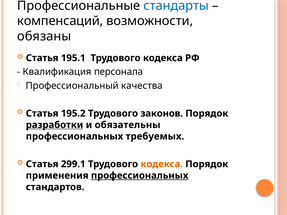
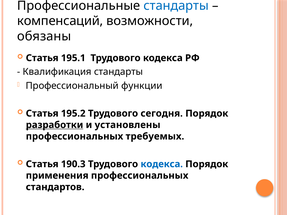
Квалификация персонала: персонала -> стандарты (118, 72)
качества: качества -> функции (142, 86)
законов: законов -> сегодня (162, 114)
обязательны: обязательны -> установлены (128, 125)
299.1: 299.1 -> 190.3 (73, 164)
кодекса colour: orange -> blue (162, 164)
профессиональных underline: present -> none (140, 176)
